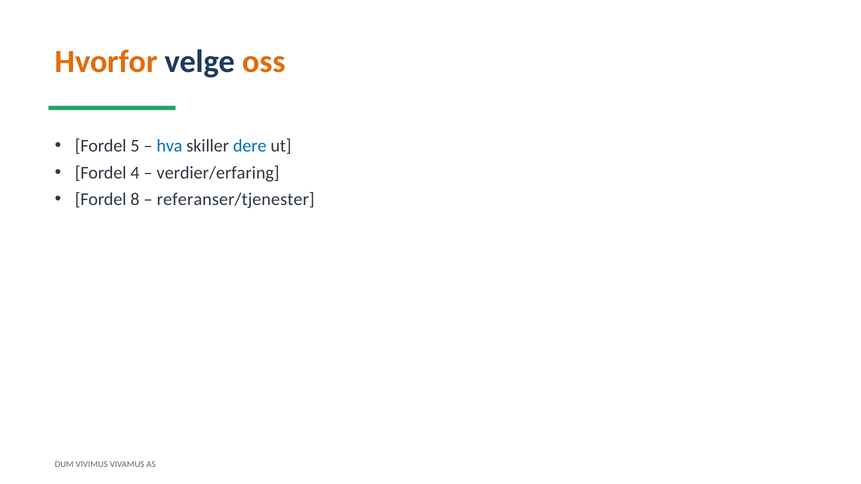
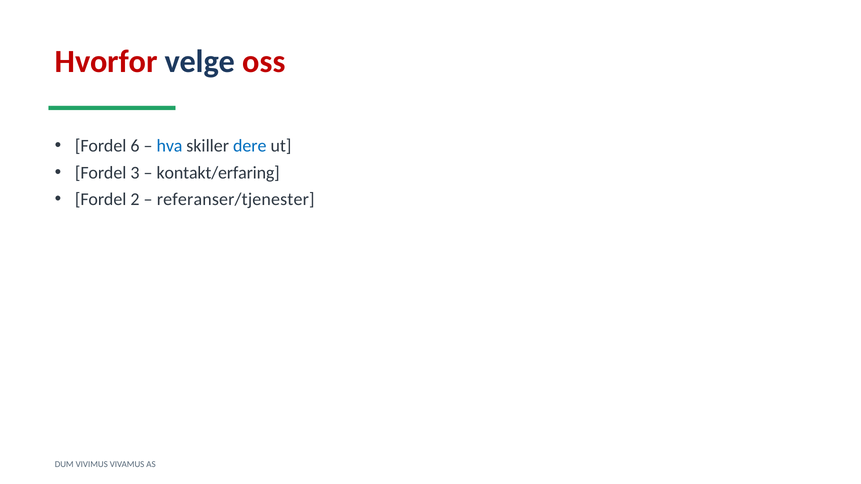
Hvorfor colour: orange -> red (106, 61)
oss colour: orange -> red (264, 61)
5: 5 -> 6 (135, 146)
4: 4 -> 3 (135, 173)
verdier/erfaring: verdier/erfaring -> kontakt/erfaring (218, 173)
8: 8 -> 2 (135, 200)
